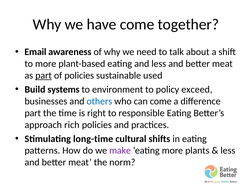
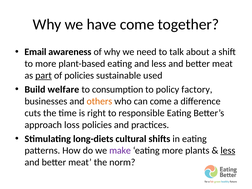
systems: systems -> welfare (63, 89)
environment: environment -> consumption (118, 89)
exceed: exceed -> factory (197, 89)
others colour: blue -> orange (99, 101)
part: part -> cuts (33, 113)
rich: rich -> loss (72, 125)
long-time: long-time -> long-diets (93, 139)
less underline: none -> present (228, 151)
